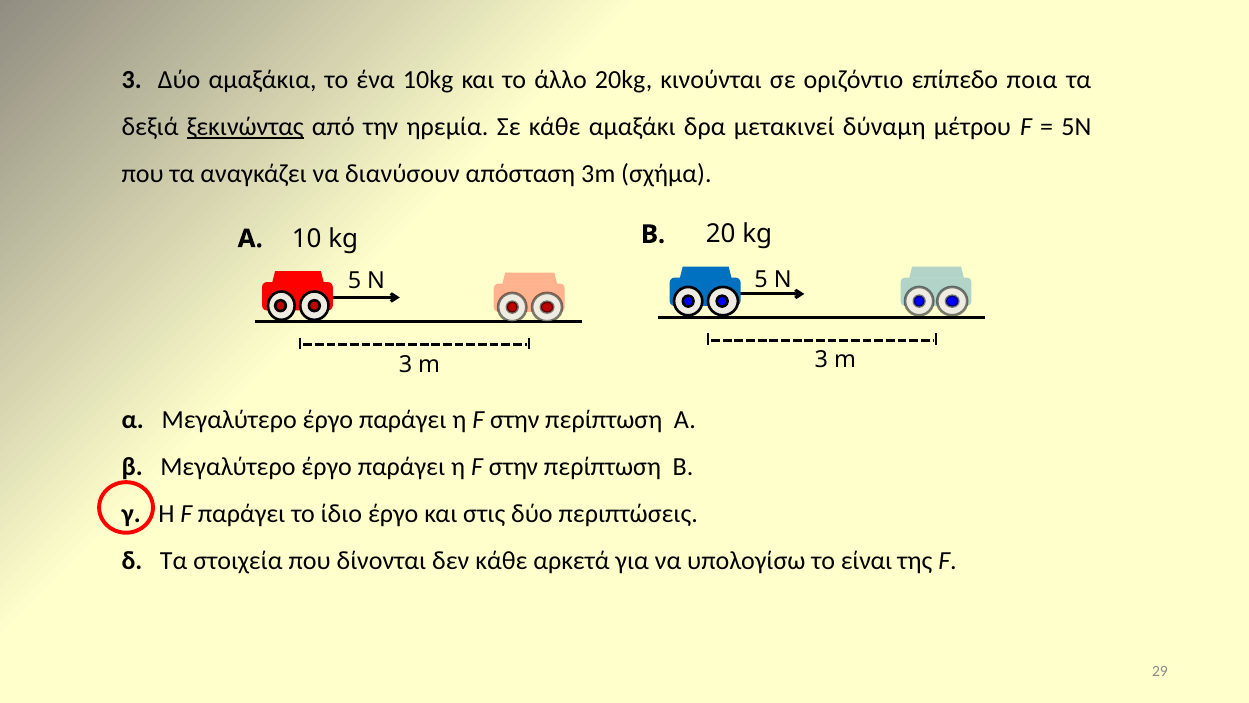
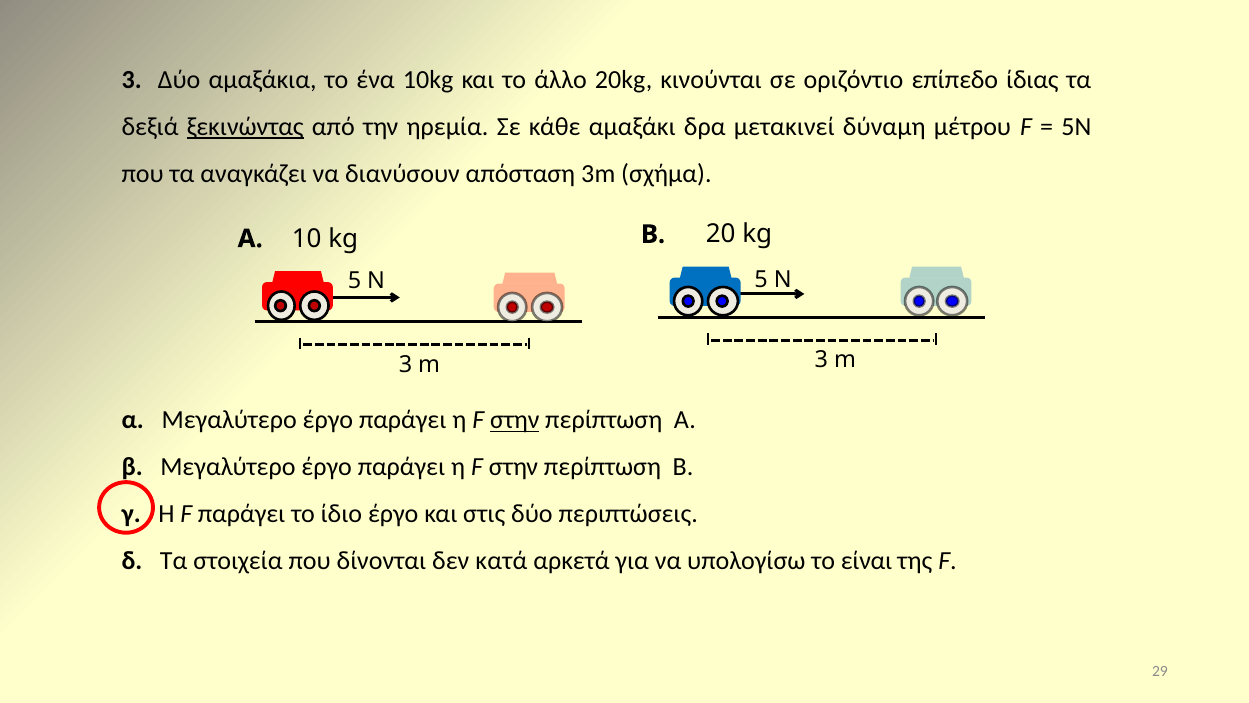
ποια: ποια -> ίδιας (1032, 80)
στην underline: none -> present (515, 420)
δεν κάθε: κάθε -> κατά (501, 561)
